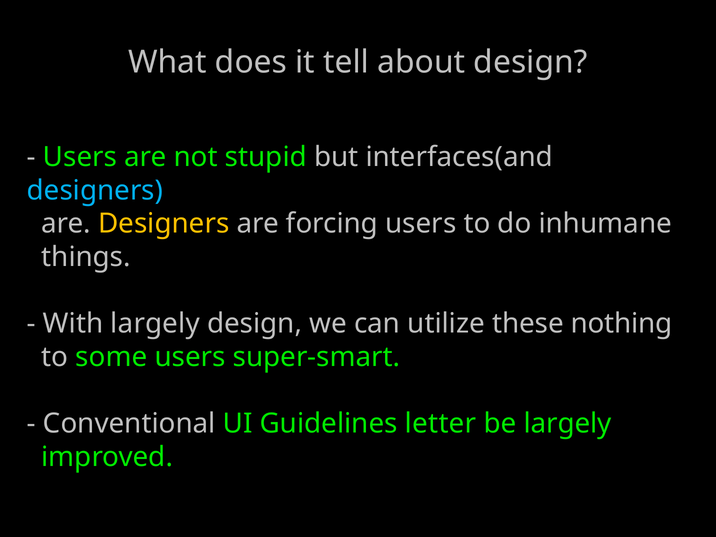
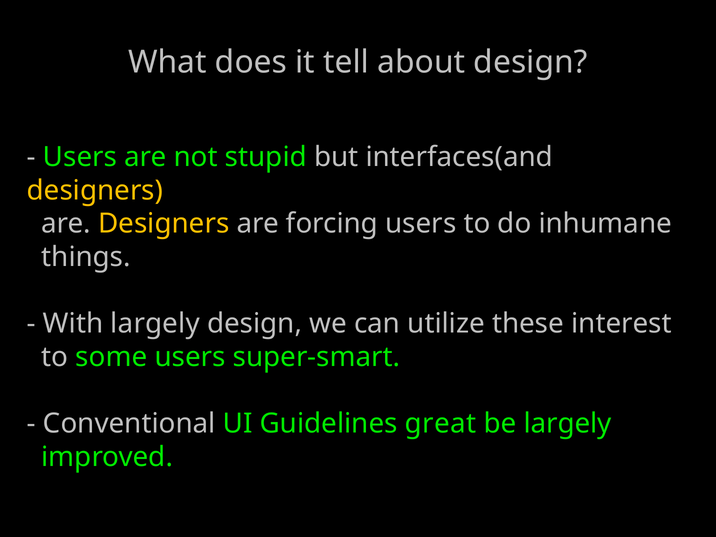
designers colour: light blue -> yellow (95, 190)
nothing: nothing -> interest (621, 324)
letter: letter -> great (441, 424)
